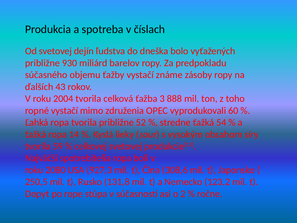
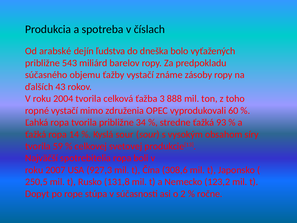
Od svetovej: svetovej -> arabské (55, 51)
930: 930 -> 543 (70, 63)
52: 52 -> 34 (141, 122)
54: 54 -> 93 (221, 122)
Kyslá lieky: lieky -> sour (125, 134)
2080: 2080 -> 2007 (55, 170)
